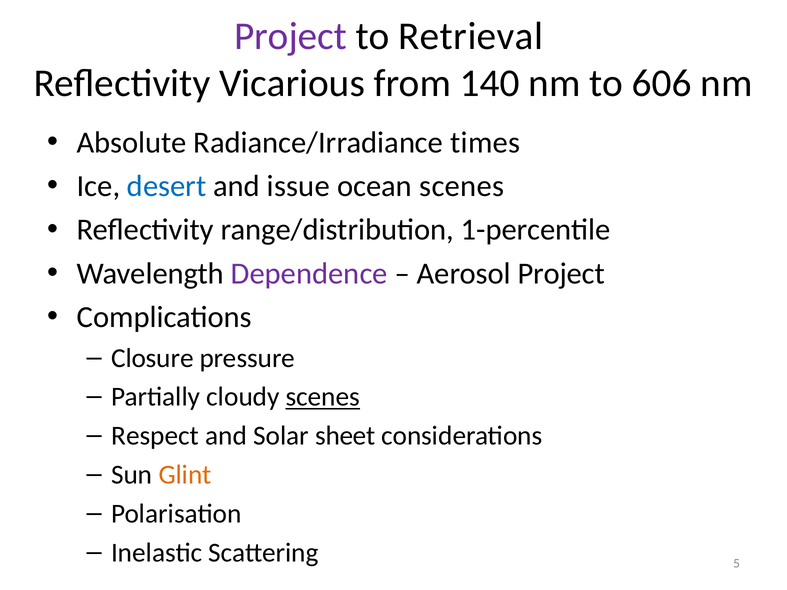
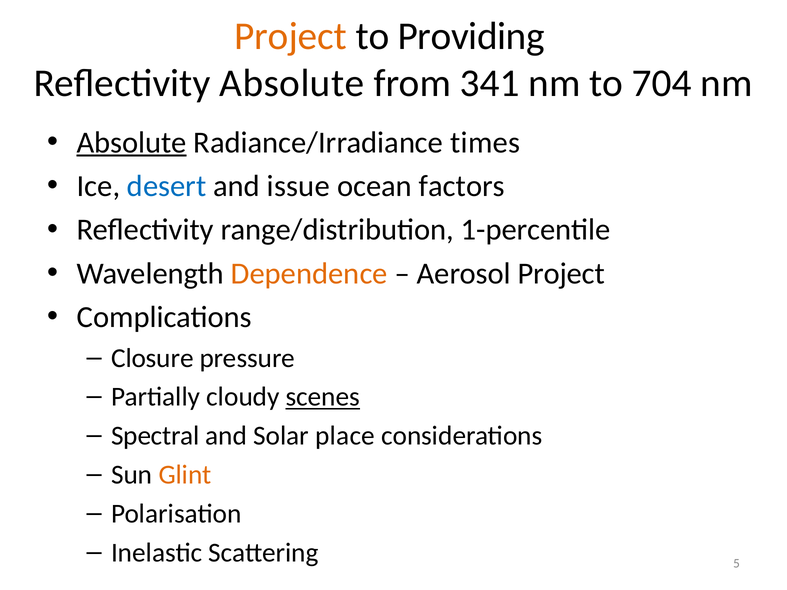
Project colour: purple -> orange (291, 36)
Retrieval: Retrieval -> Providing (471, 36)
Reflectivity Vicarious: Vicarious -> Absolute (292, 83)
140: 140 -> 341 (490, 83)
606: 606 -> 704 (662, 83)
Absolute underline: none -> present (132, 142)
ocean scenes: scenes -> factors (462, 186)
Dependence colour: purple -> orange (309, 274)
Respect: Respect -> Spectral (155, 436)
sheet: sheet -> place (345, 436)
